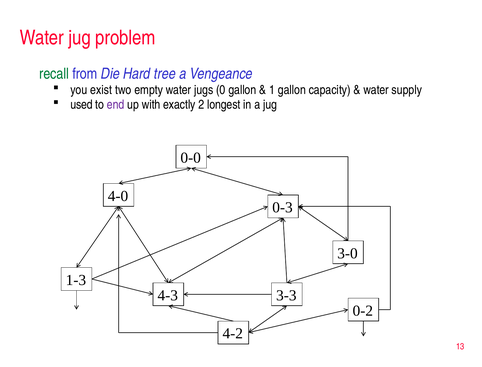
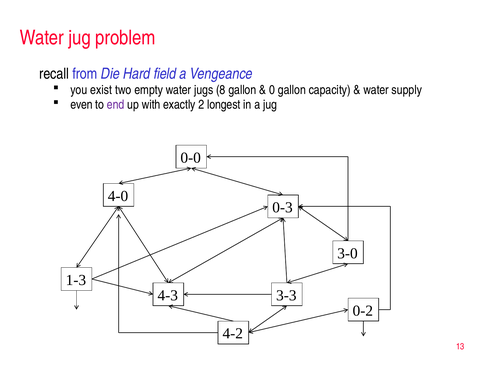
recall colour: green -> black (54, 74)
tree: tree -> field (165, 74)
0: 0 -> 8 (221, 90)
1: 1 -> 0 (272, 90)
used: used -> even (82, 105)
